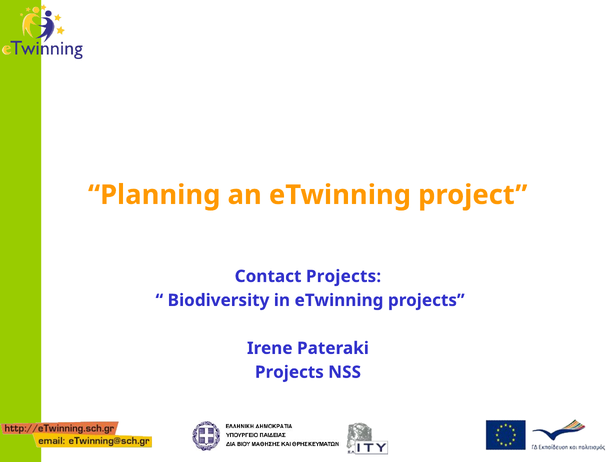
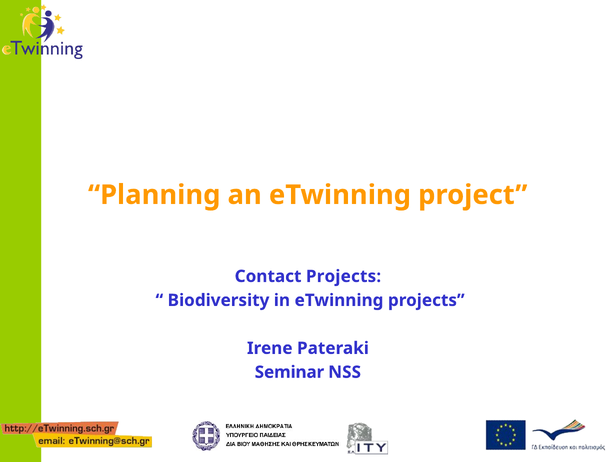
Projects: Projects -> Seminar (289, 372)
